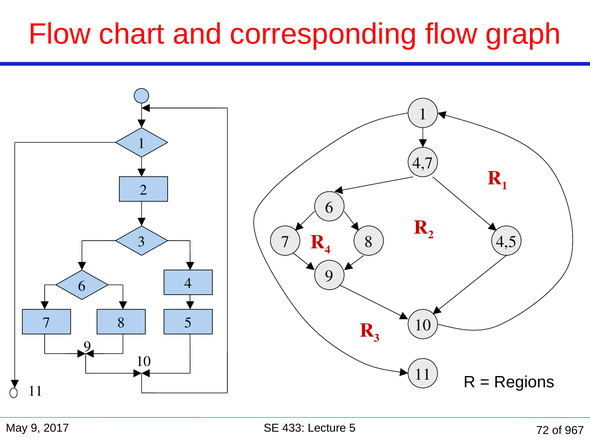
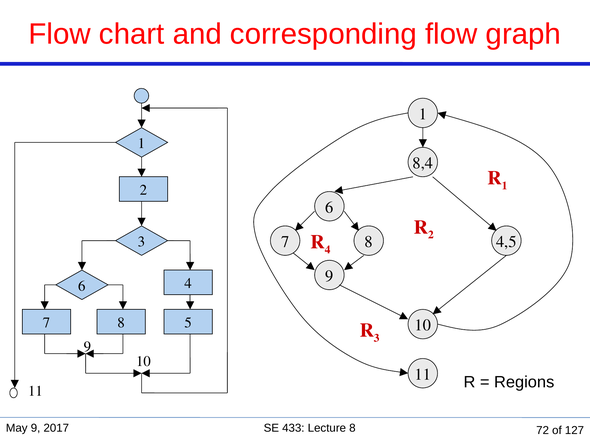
4,7: 4,7 -> 8,4 (423, 163)
Lecture 5: 5 -> 8 (352, 429)
967: 967 -> 127 (574, 431)
